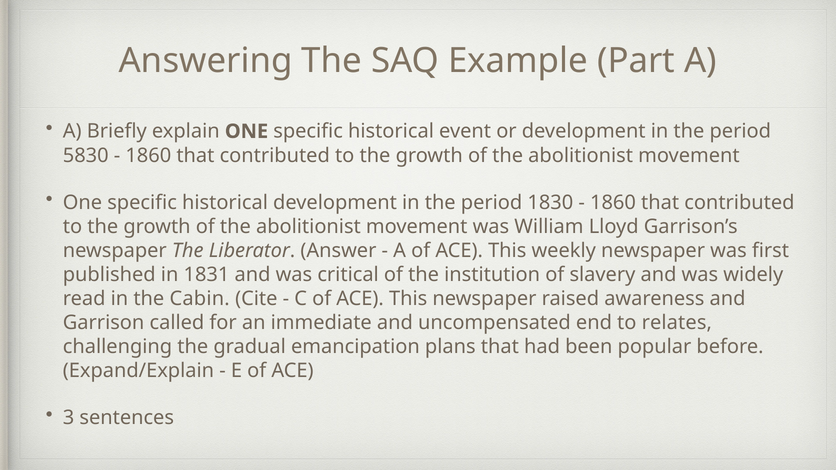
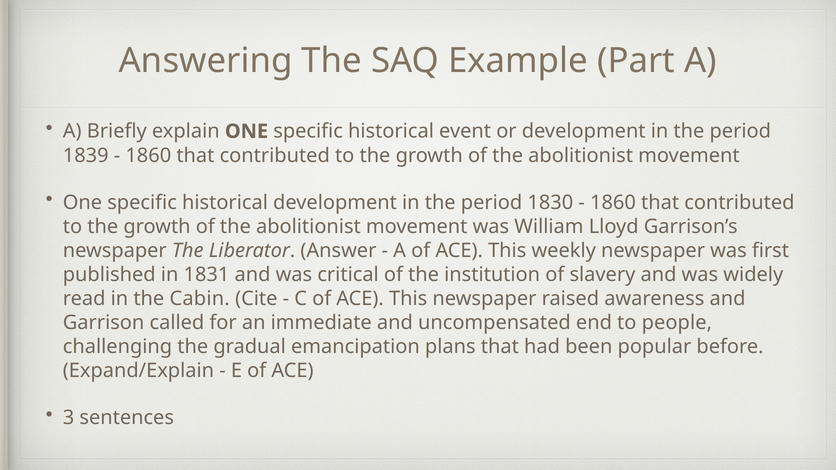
5830: 5830 -> 1839 (86, 155)
relates: relates -> people (677, 323)
